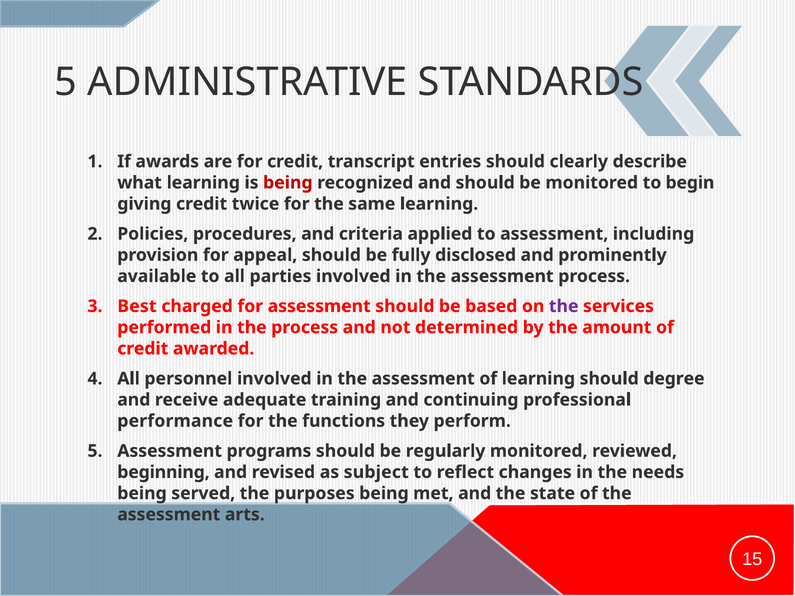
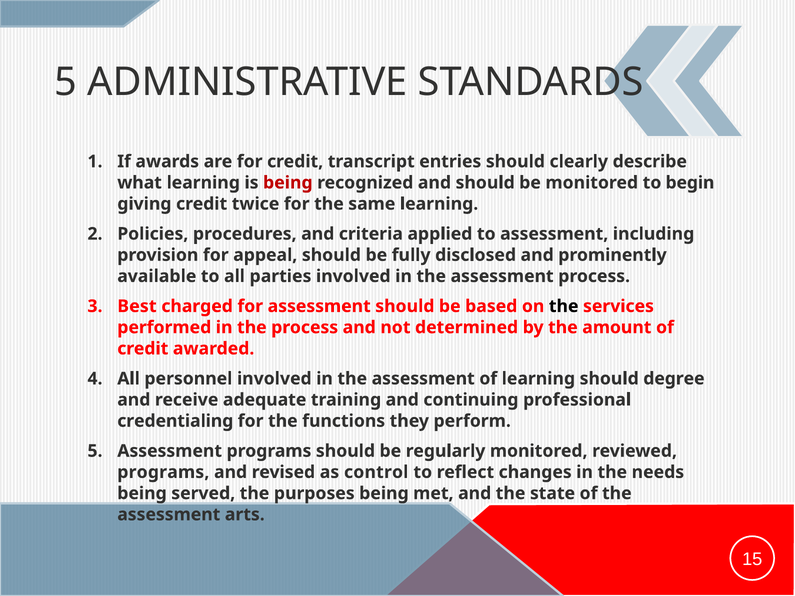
the colour: purple -> black (564, 306)
performance: performance -> credentialing (175, 421)
beginning: beginning -> programs (163, 472)
subject: subject -> control (376, 472)
